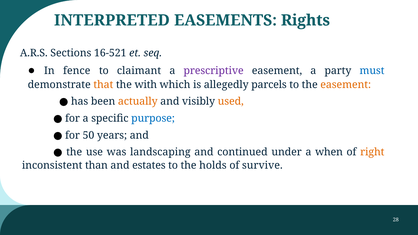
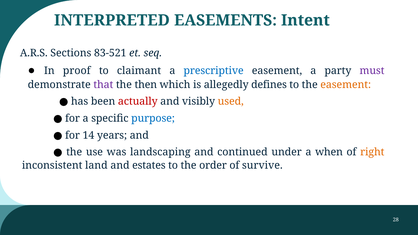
Rights: Rights -> Intent (305, 20)
16-521: 16-521 -> 83-521 (110, 53)
fence: fence -> proof (77, 71)
prescriptive colour: purple -> blue (214, 71)
must colour: blue -> purple (372, 71)
that colour: orange -> purple (103, 85)
with: with -> then (146, 85)
parcels: parcels -> defines (269, 85)
actually colour: orange -> red (138, 102)
50: 50 -> 14 (88, 135)
than: than -> land (96, 166)
holds: holds -> order (213, 166)
